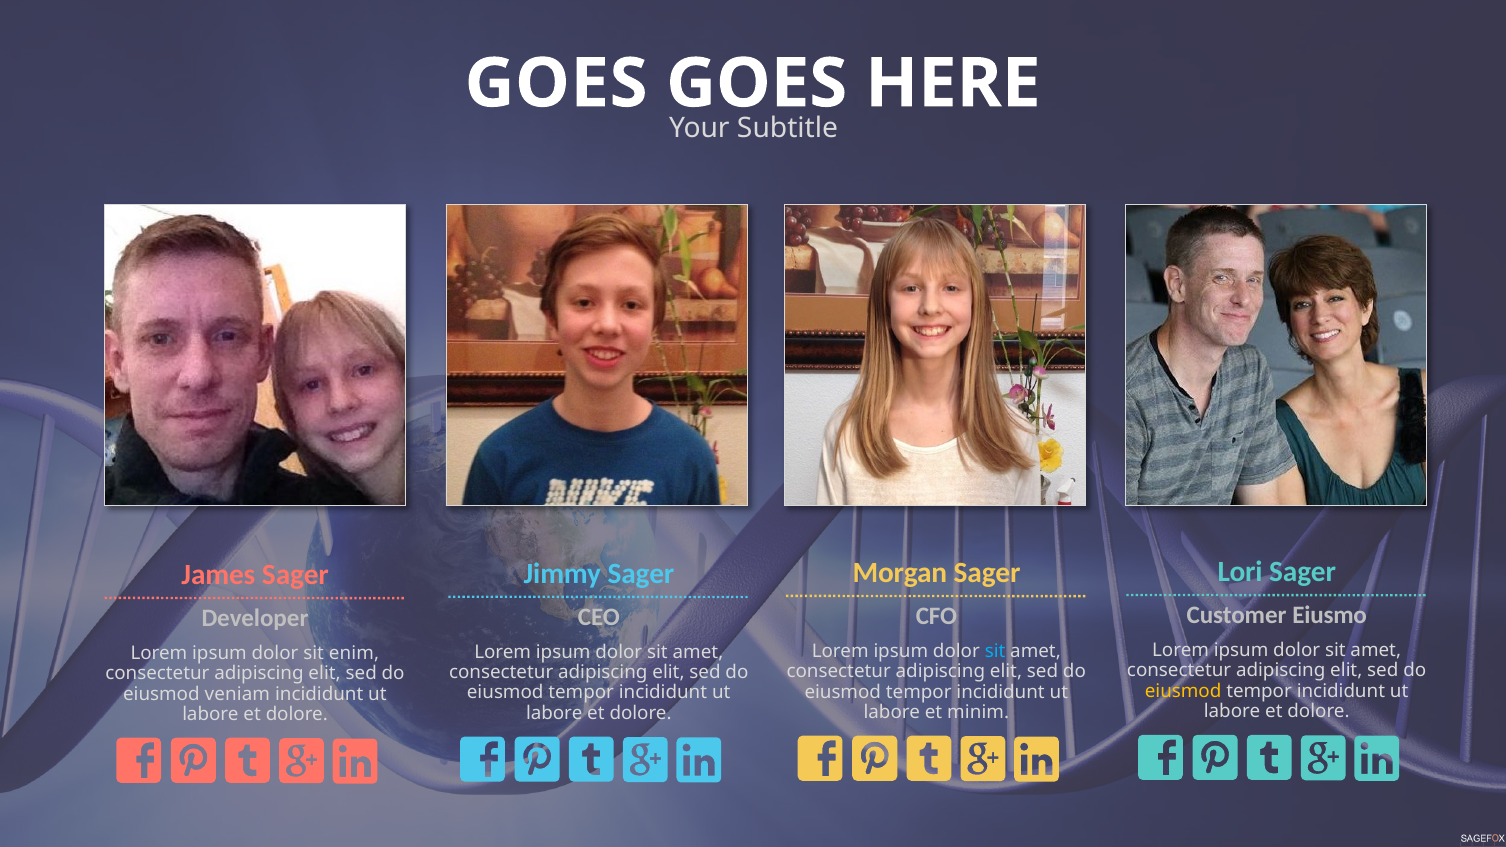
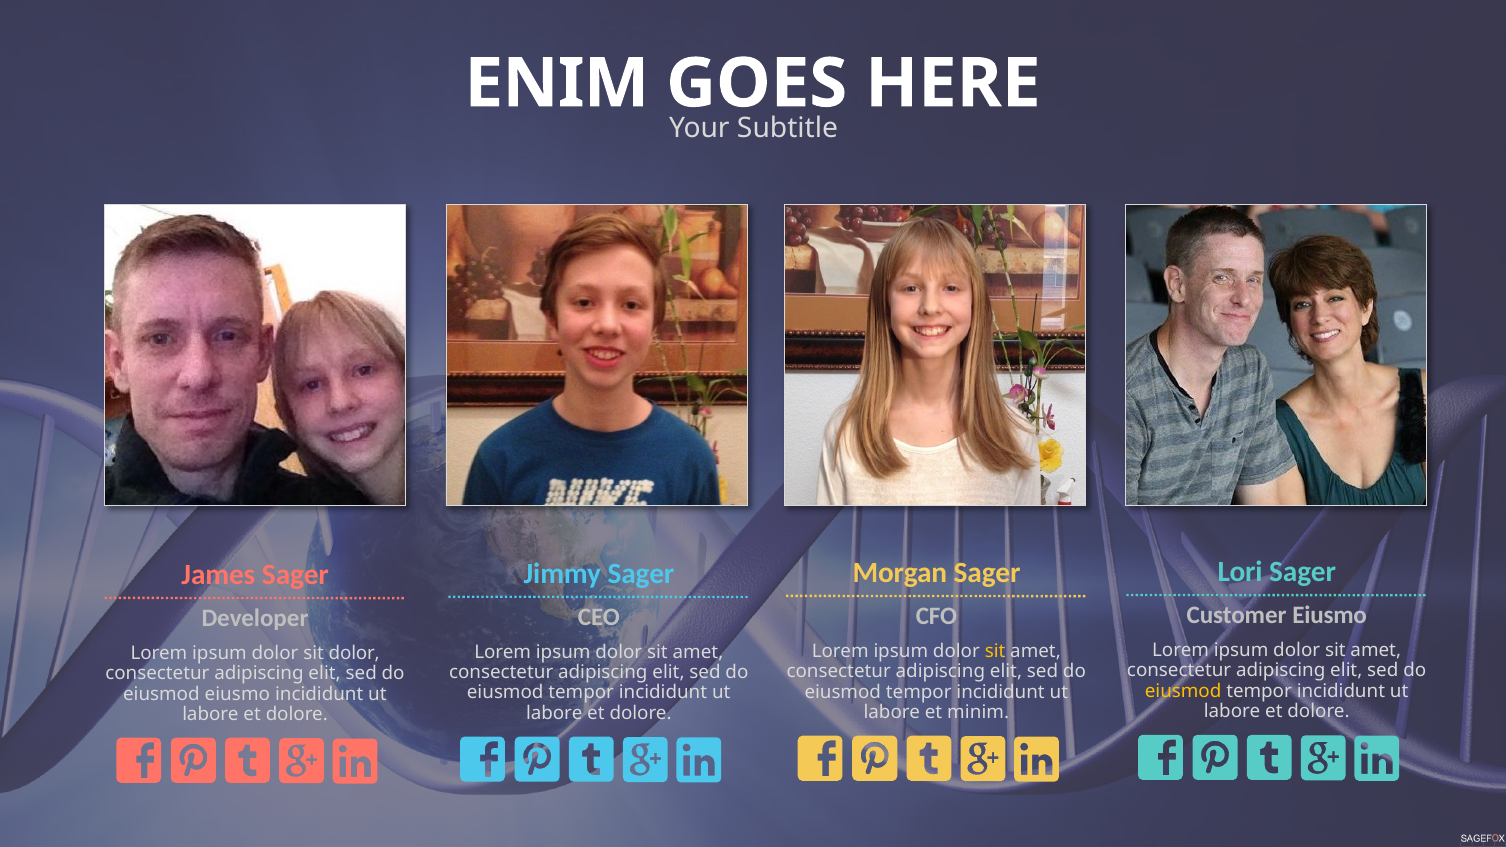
GOES: GOES -> ENIM (557, 84)
sit colour: light blue -> yellow (995, 651)
sit enim: enim -> dolor (354, 653)
eiusmod veniam: veniam -> eiusmo (237, 694)
